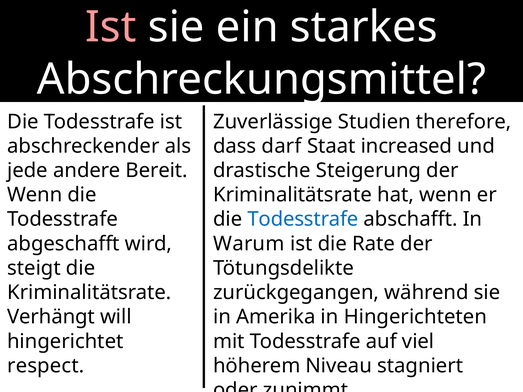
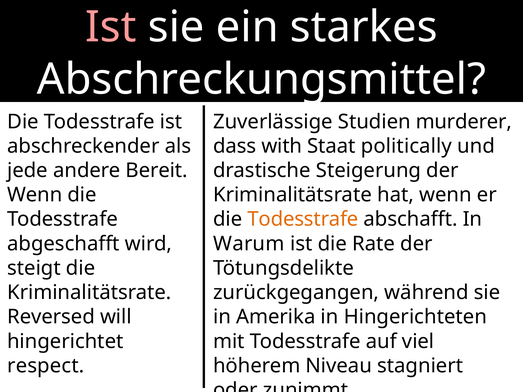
therefore: therefore -> murderer (464, 122)
darf: darf -> with (282, 146)
Staat increased: increased -> politically (406, 146)
Todesstrafe colour: blue -> orange (303, 219)
Verhängt: Verhängt -> Reversed (51, 317)
